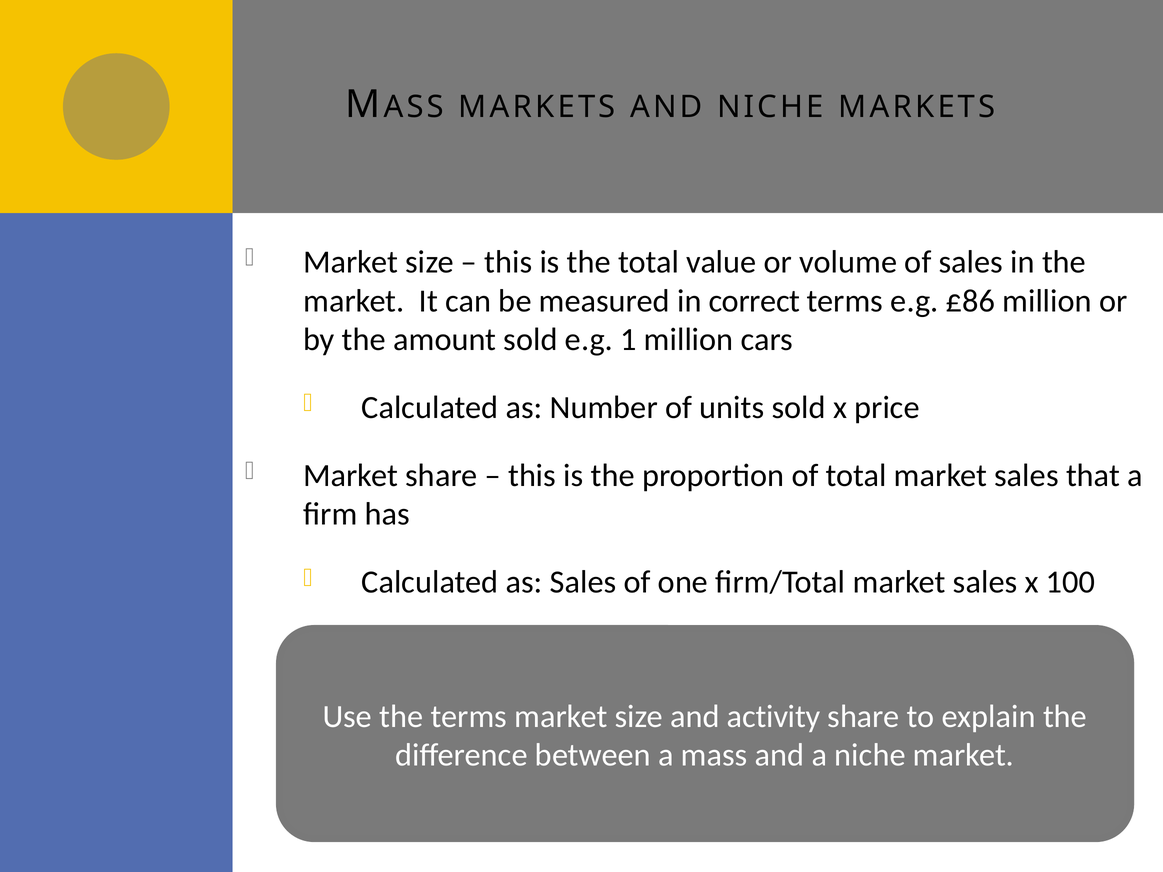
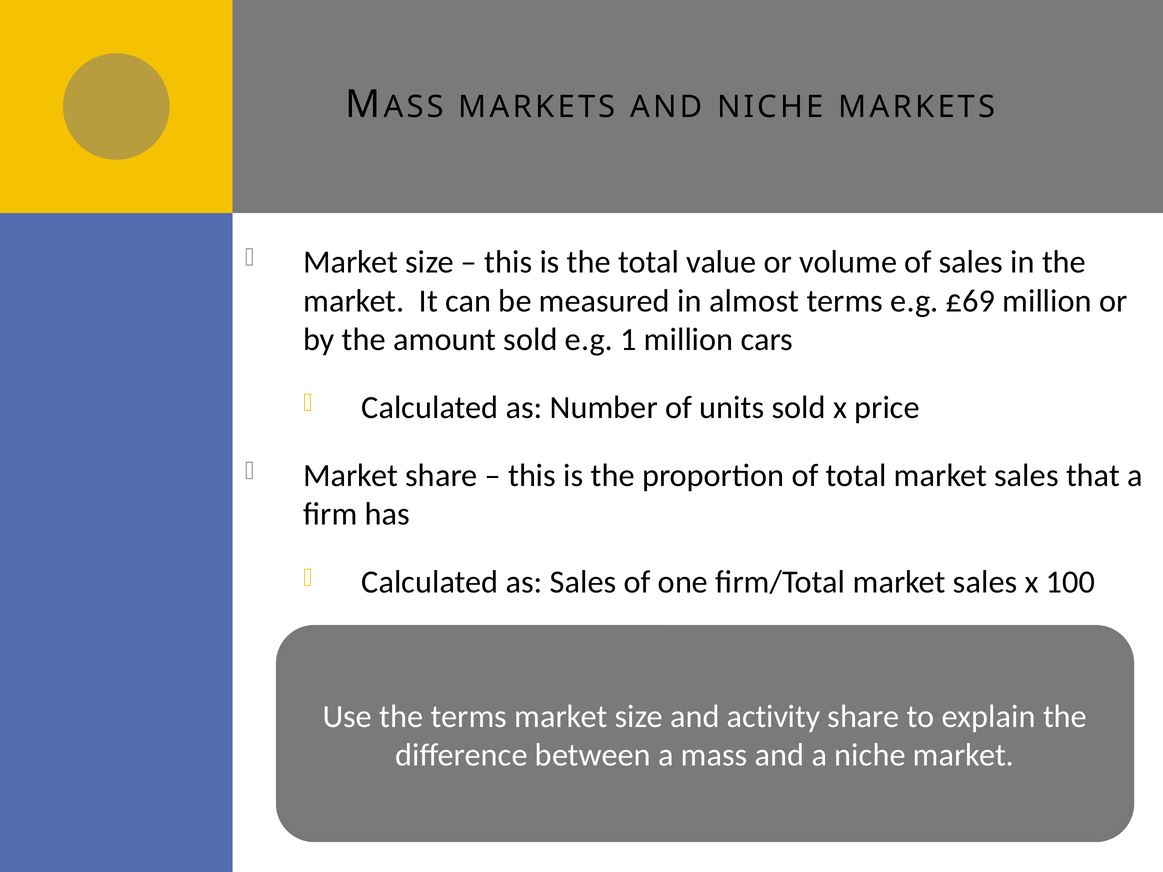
correct: correct -> almost (754, 301)
£86: £86 -> £69 (970, 301)
